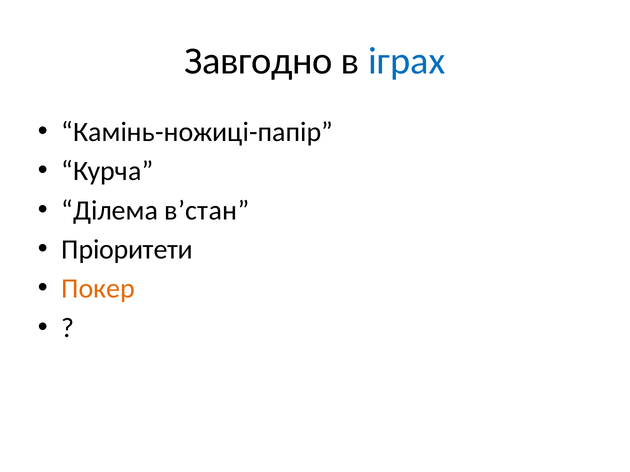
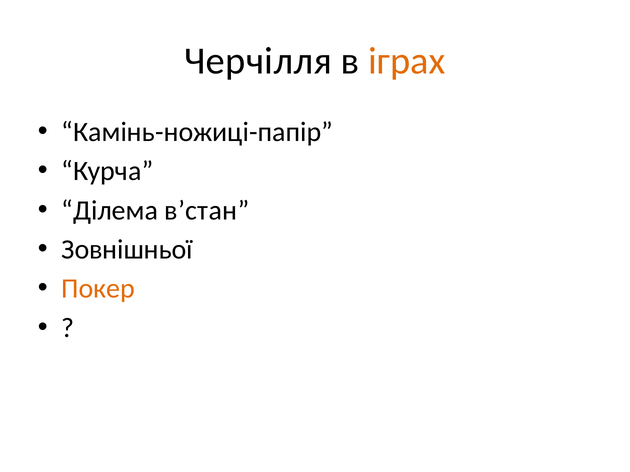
Завгодно: Завгодно -> Черчілля (258, 61)
іграх colour: blue -> orange (407, 61)
Пріоритети: Пріоритети -> Зовнішньої (127, 250)
